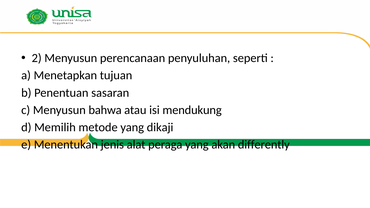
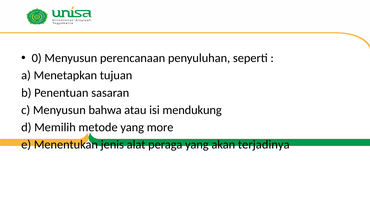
2: 2 -> 0 (37, 58)
dikaji: dikaji -> more (160, 127)
differently: differently -> terjadinya (264, 145)
